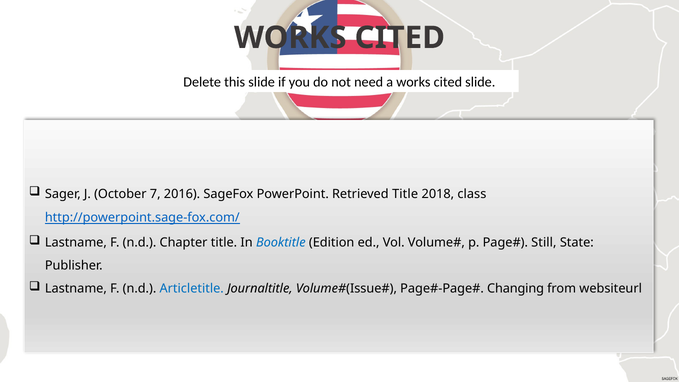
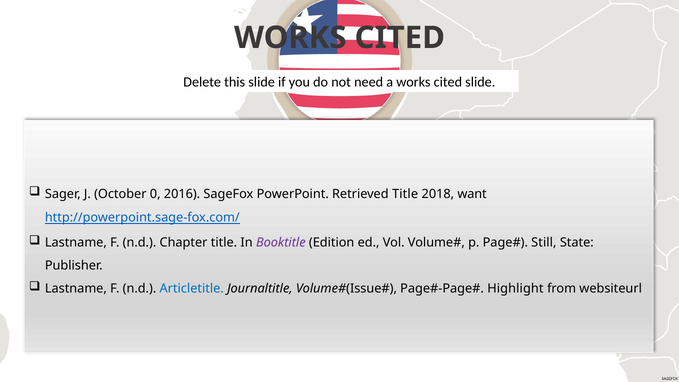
7: 7 -> 0 (155, 194)
class: class -> want (472, 194)
Booktitle colour: blue -> purple (281, 243)
Changing: Changing -> Highlight (515, 289)
